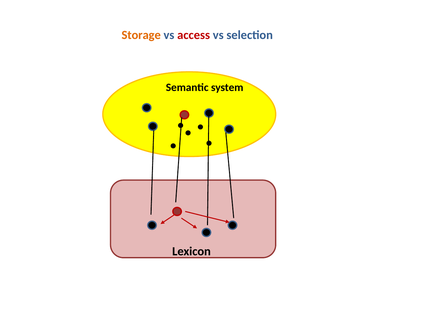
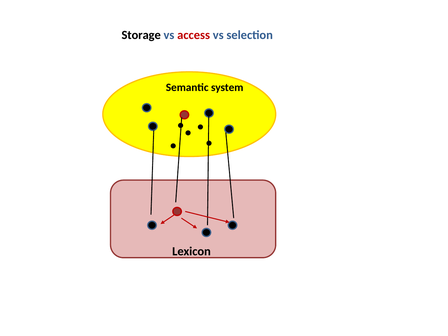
Storage colour: orange -> black (141, 35)
